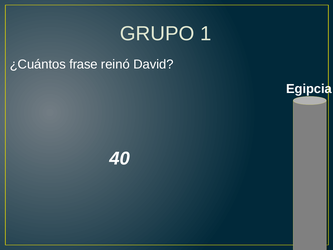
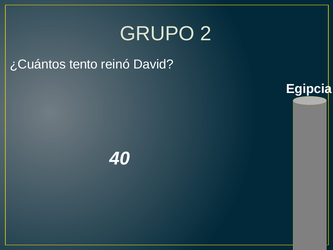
1: 1 -> 2 (206, 34)
frase: frase -> tento (83, 64)
